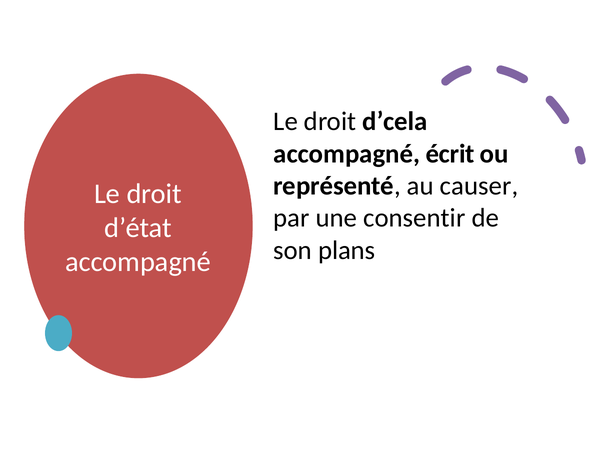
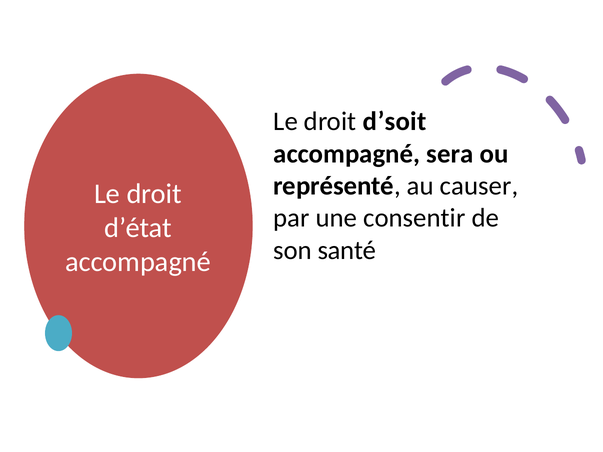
d’cela: d’cela -> d’soit (395, 122)
écrit: écrit -> sera (450, 154)
plans: plans -> santé (347, 250)
